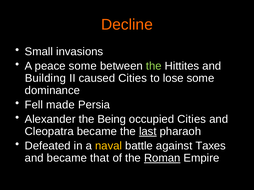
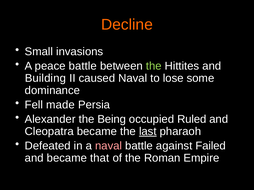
peace some: some -> battle (83, 66)
caused Cities: Cities -> Naval (133, 78)
occupied Cities: Cities -> Ruled (192, 120)
naval colour: yellow -> pink (109, 146)
Taxes: Taxes -> Failed (211, 146)
Roman underline: present -> none (162, 158)
